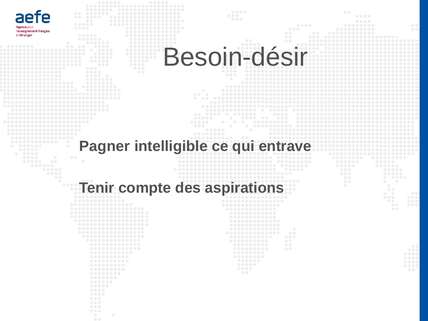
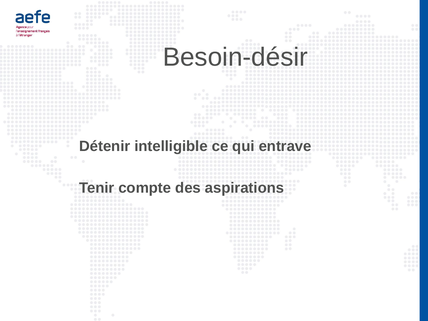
Pagner: Pagner -> Détenir (105, 146)
